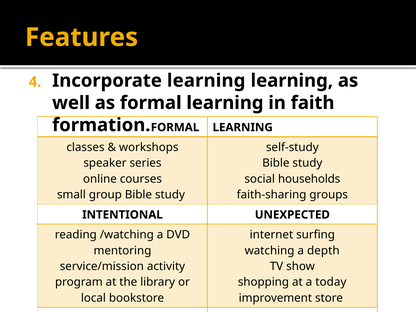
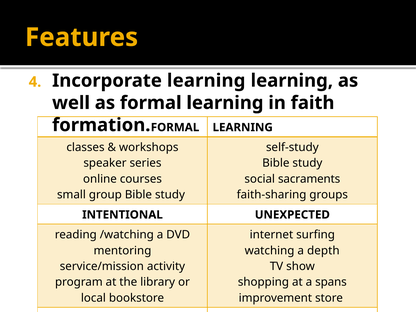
households: households -> sacraments (309, 179)
today: today -> spans (331, 282)
